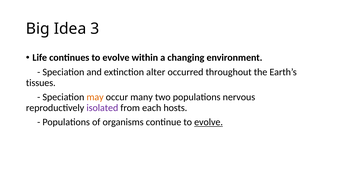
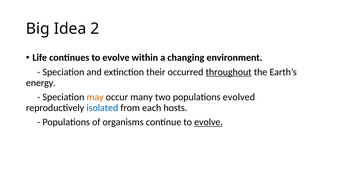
3: 3 -> 2 (95, 29)
alter: alter -> their (156, 72)
throughout underline: none -> present (229, 72)
tissues: tissues -> energy (41, 83)
nervous: nervous -> evolved (239, 97)
isolated colour: purple -> blue (102, 108)
